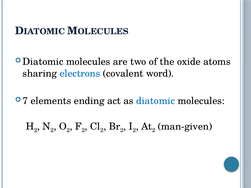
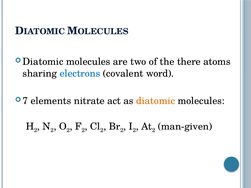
oxide: oxide -> there (189, 62)
ending: ending -> nitrate (89, 101)
diatomic colour: blue -> orange (156, 101)
